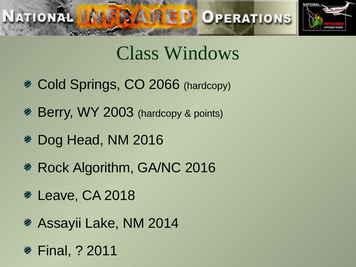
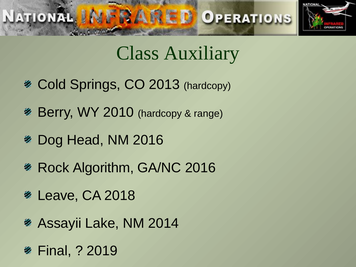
Windows: Windows -> Auxiliary (202, 53)
2066: 2066 -> 2013 (164, 85)
2003: 2003 -> 2010 (119, 112)
points: points -> range (208, 114)
2011: 2011 -> 2019 (102, 251)
